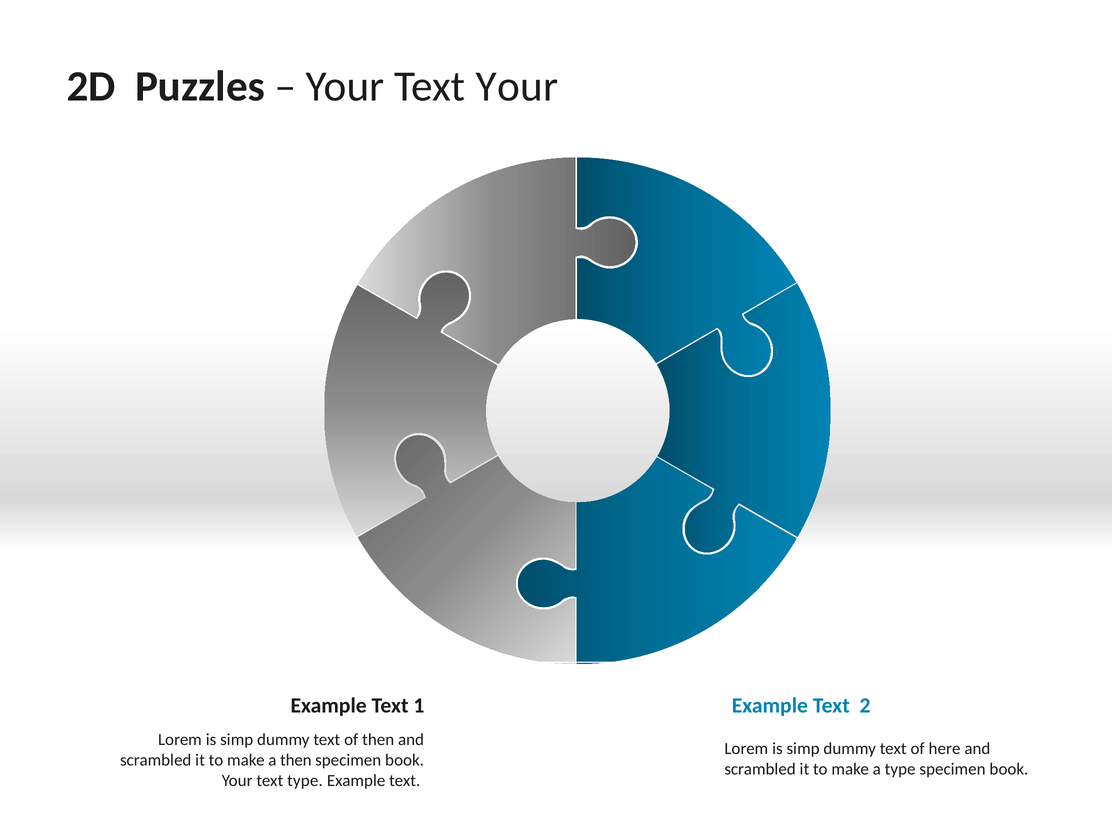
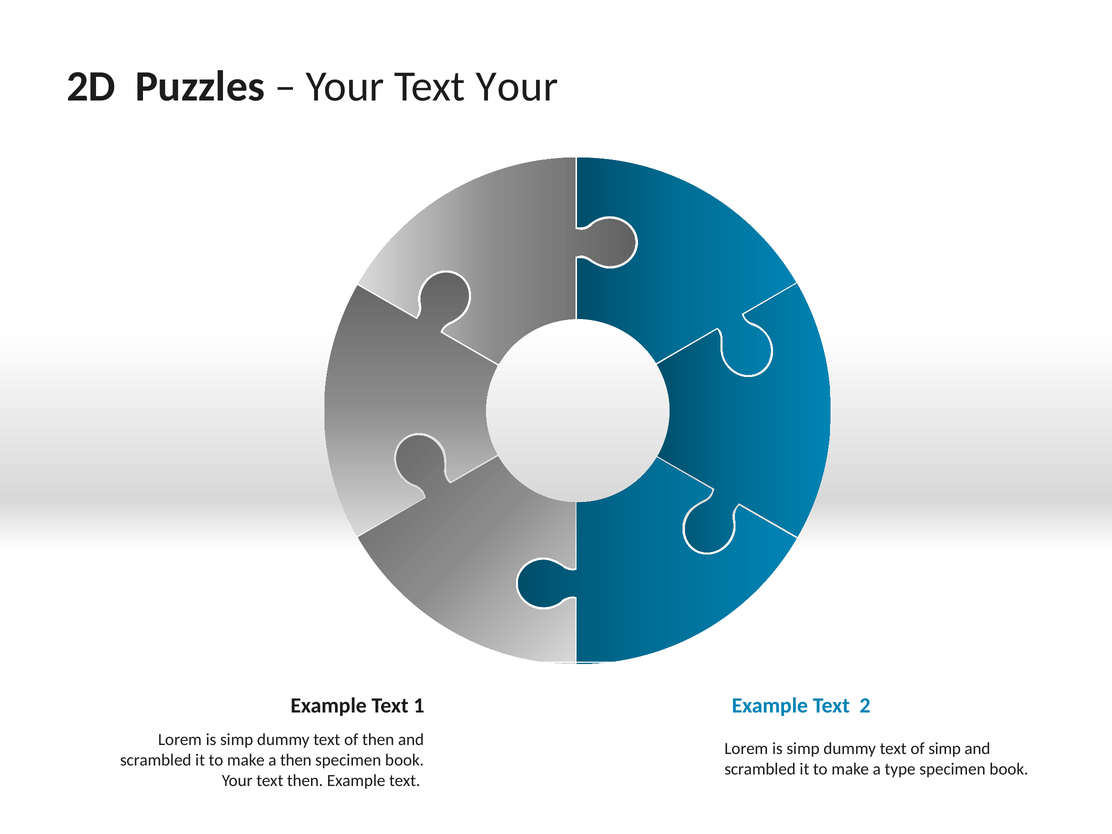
of here: here -> simp (945, 749)
text type: type -> then (305, 780)
